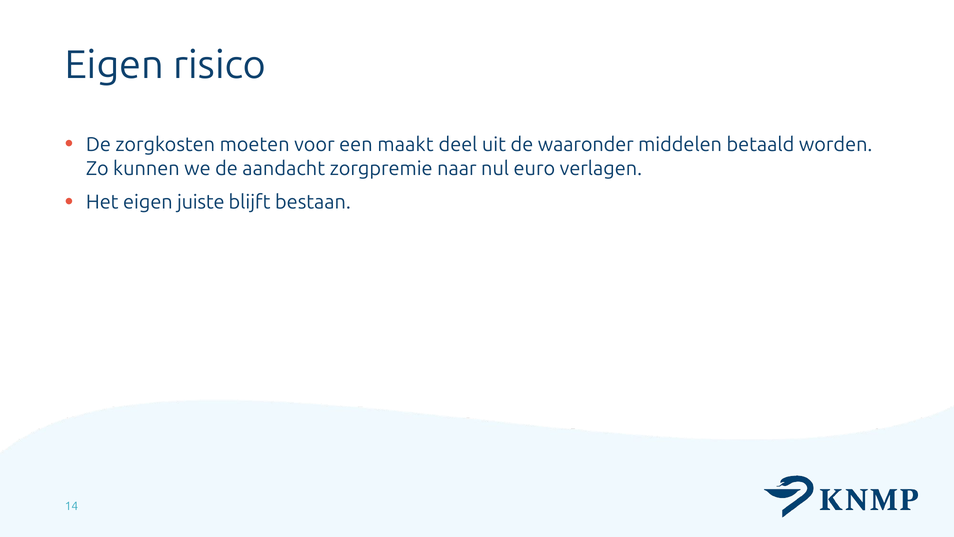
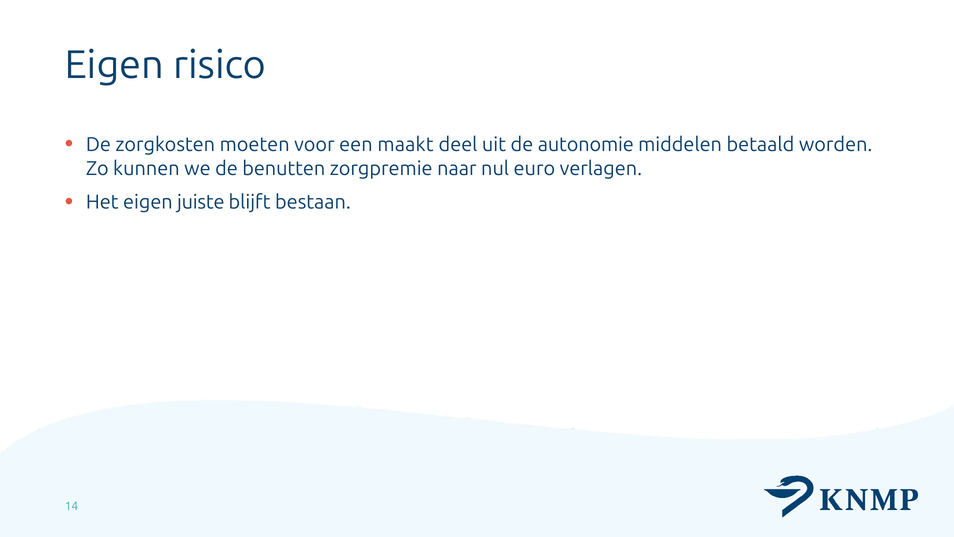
waaronder: waaronder -> autonomie (586, 145)
aandacht: aandacht -> benutten (284, 168)
